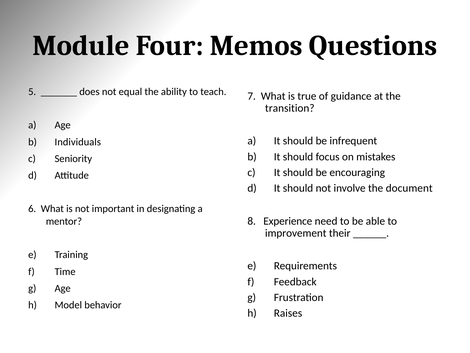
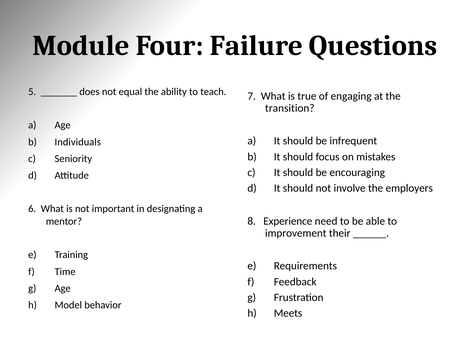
Memos: Memos -> Failure (256, 45)
guidance: guidance -> engaging (351, 96)
document: document -> employers (409, 188)
Raises: Raises -> Meets (288, 313)
